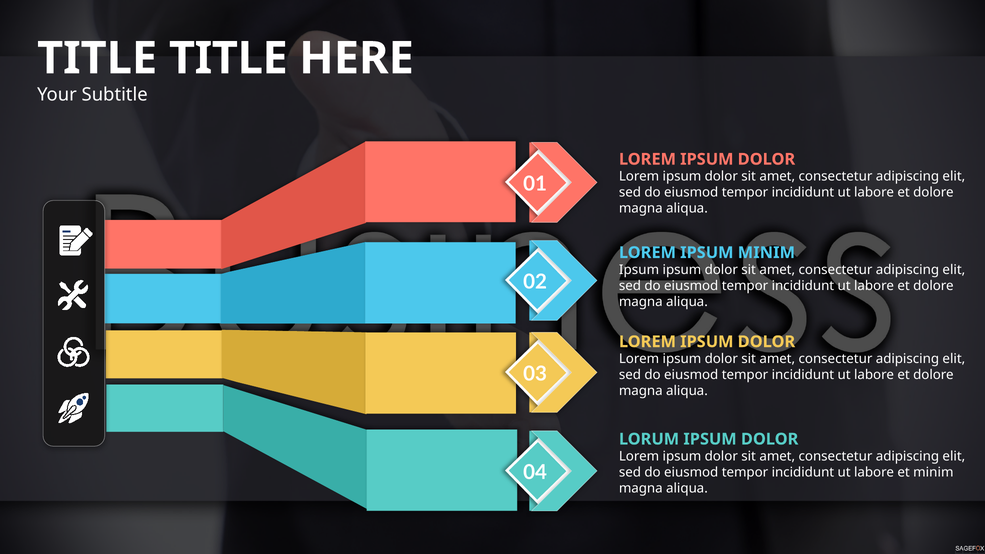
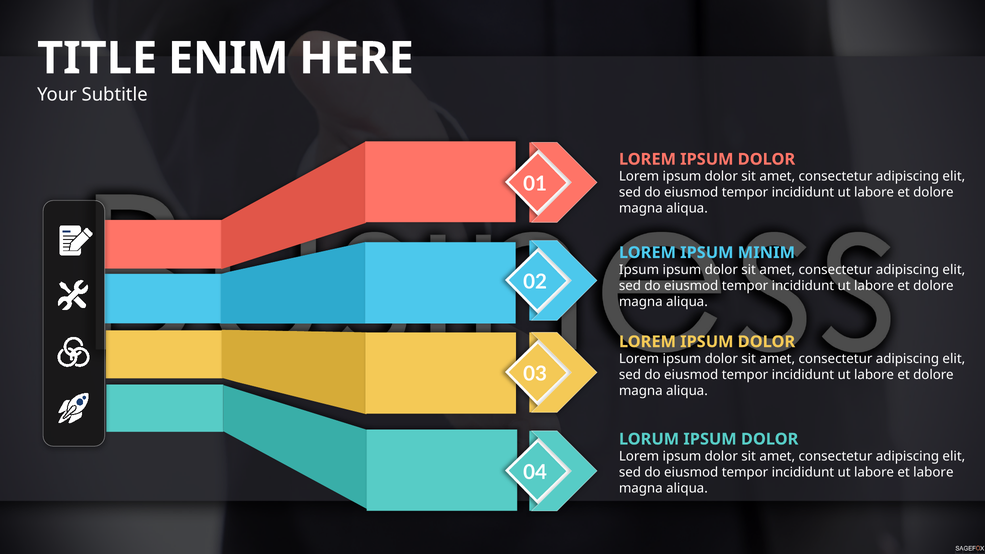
TITLE: TITLE -> ENIM (228, 58)
et minim: minim -> labore (933, 472)
